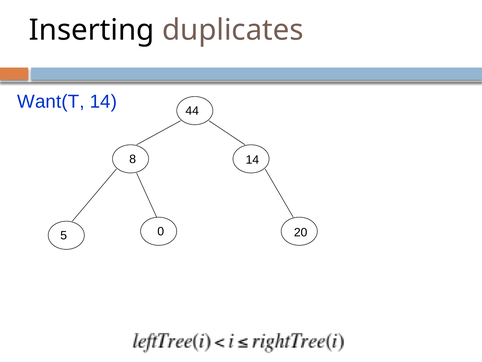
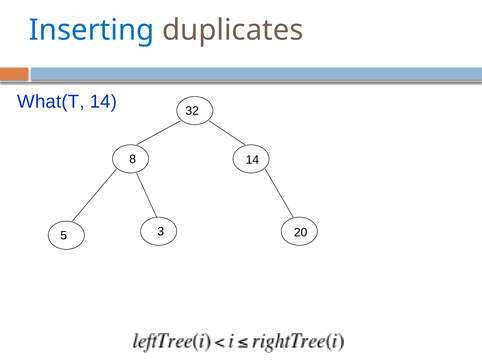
Inserting colour: black -> blue (92, 30)
Want(T: Want(T -> What(T (51, 102)
44: 44 -> 32 (192, 111)
0: 0 -> 3 (161, 231)
